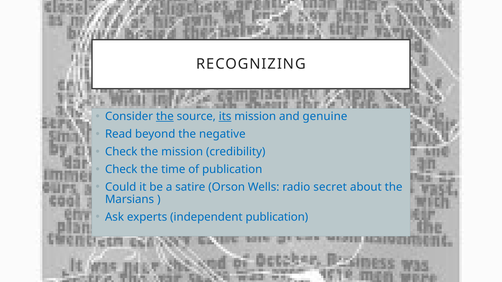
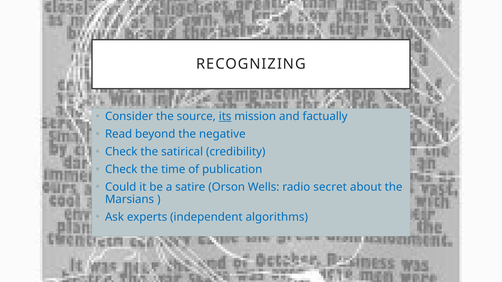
the underline: present -> none (165, 117)
genuine: genuine -> factually (325, 117)
the mission: mission -> satirical (182, 152)
independent publication: publication -> algorithms (277, 217)
